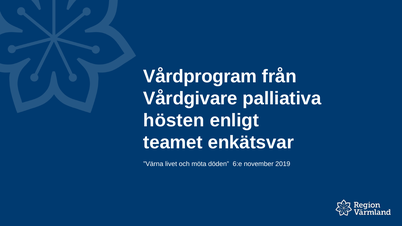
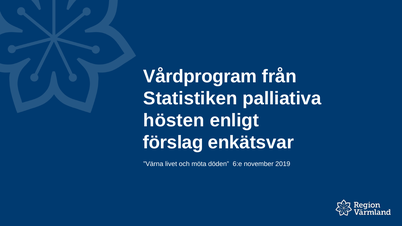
Vårdgivare: Vårdgivare -> Statistiken (190, 98)
teamet: teamet -> förslag (173, 143)
